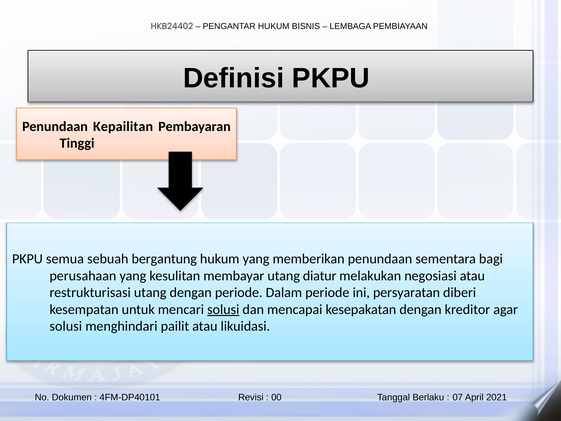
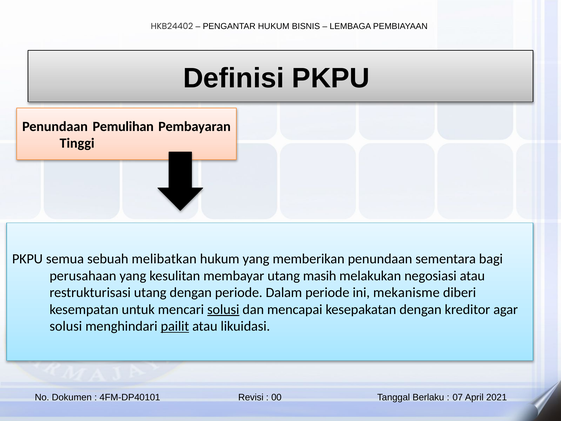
Kepailitan: Kepailitan -> Pemulihan (123, 126)
bergantung: bergantung -> melibatkan (164, 259)
diatur: diatur -> masih (320, 276)
persyaratan: persyaratan -> mekanisme (406, 292)
pailit underline: none -> present (175, 326)
